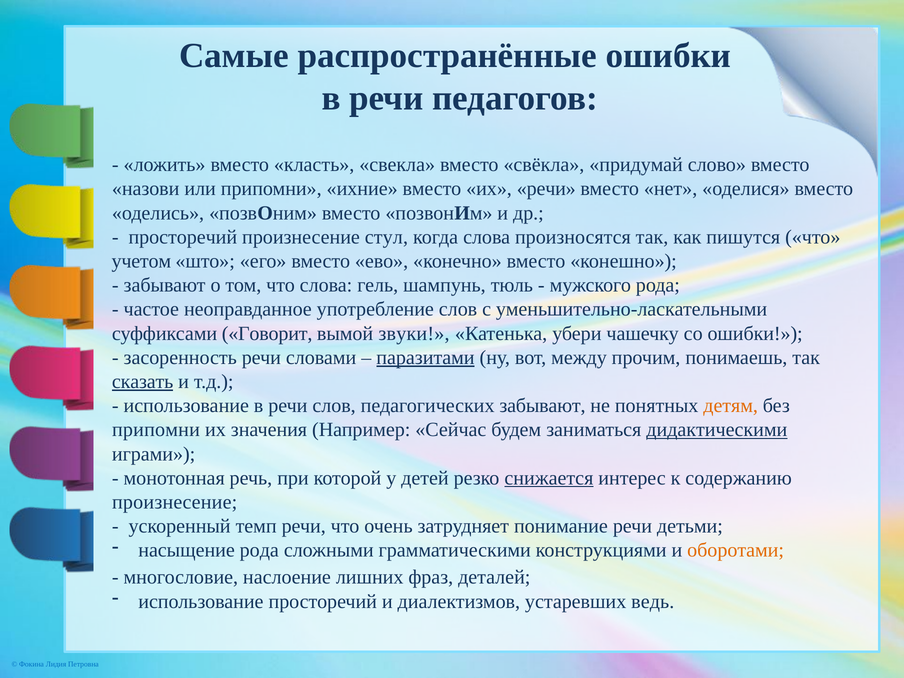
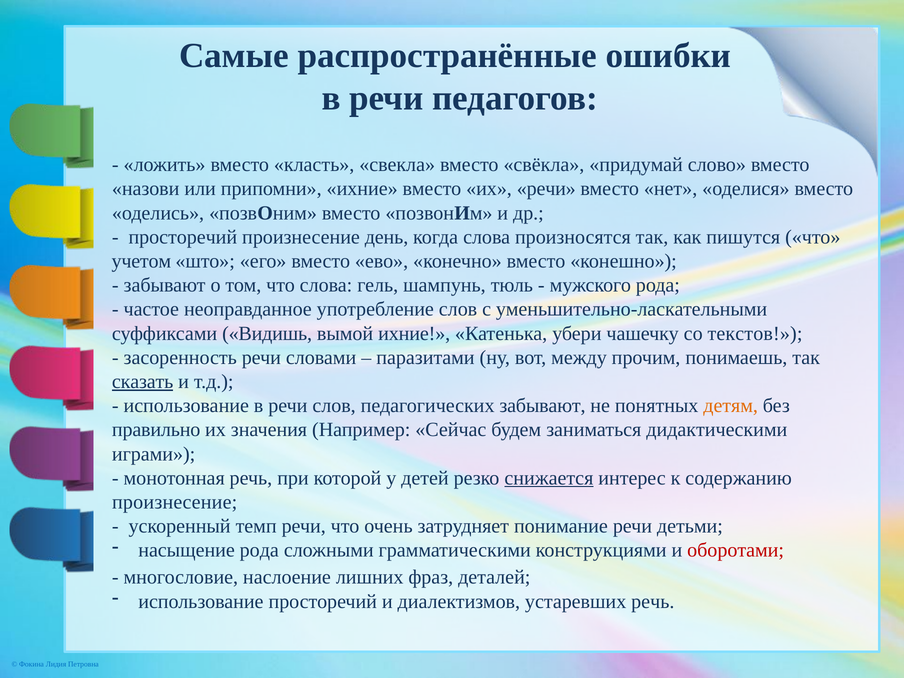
стул: стул -> день (387, 237)
Говорит: Говорит -> Видишь (267, 333)
вымой звуки: звуки -> ихние (414, 333)
со ошибки: ошибки -> текстов (755, 333)
паразитами underline: present -> none (425, 358)
припомни: припомни -> правильно (156, 430)
дидактическими underline: present -> none (717, 430)
оборотами colour: orange -> red (736, 550)
устаревших ведь: ведь -> речь (653, 602)
